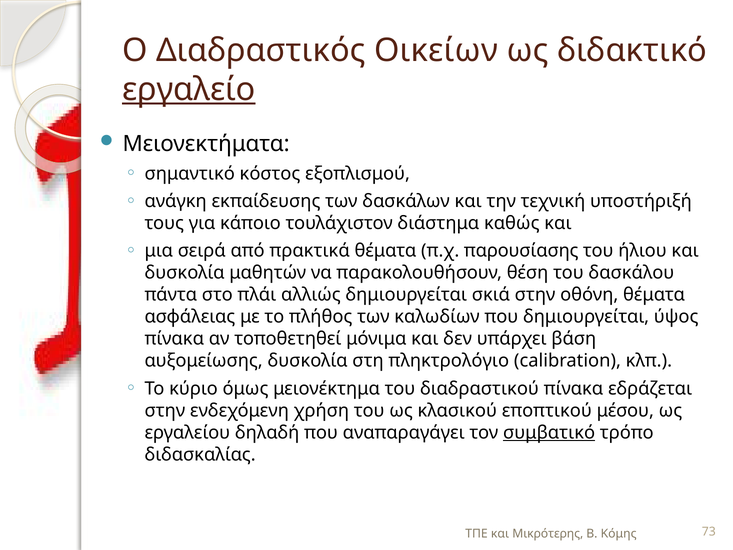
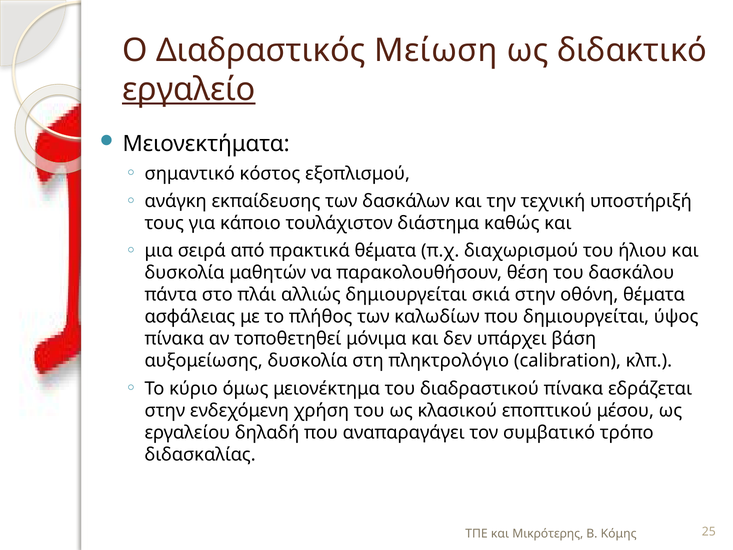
Οικείων: Οικείων -> Μείωση (436, 51)
παρουσίασης: παρουσίασης -> διαχωρισμού (521, 251)
συμβατικό underline: present -> none (549, 432)
73: 73 -> 25 (709, 531)
